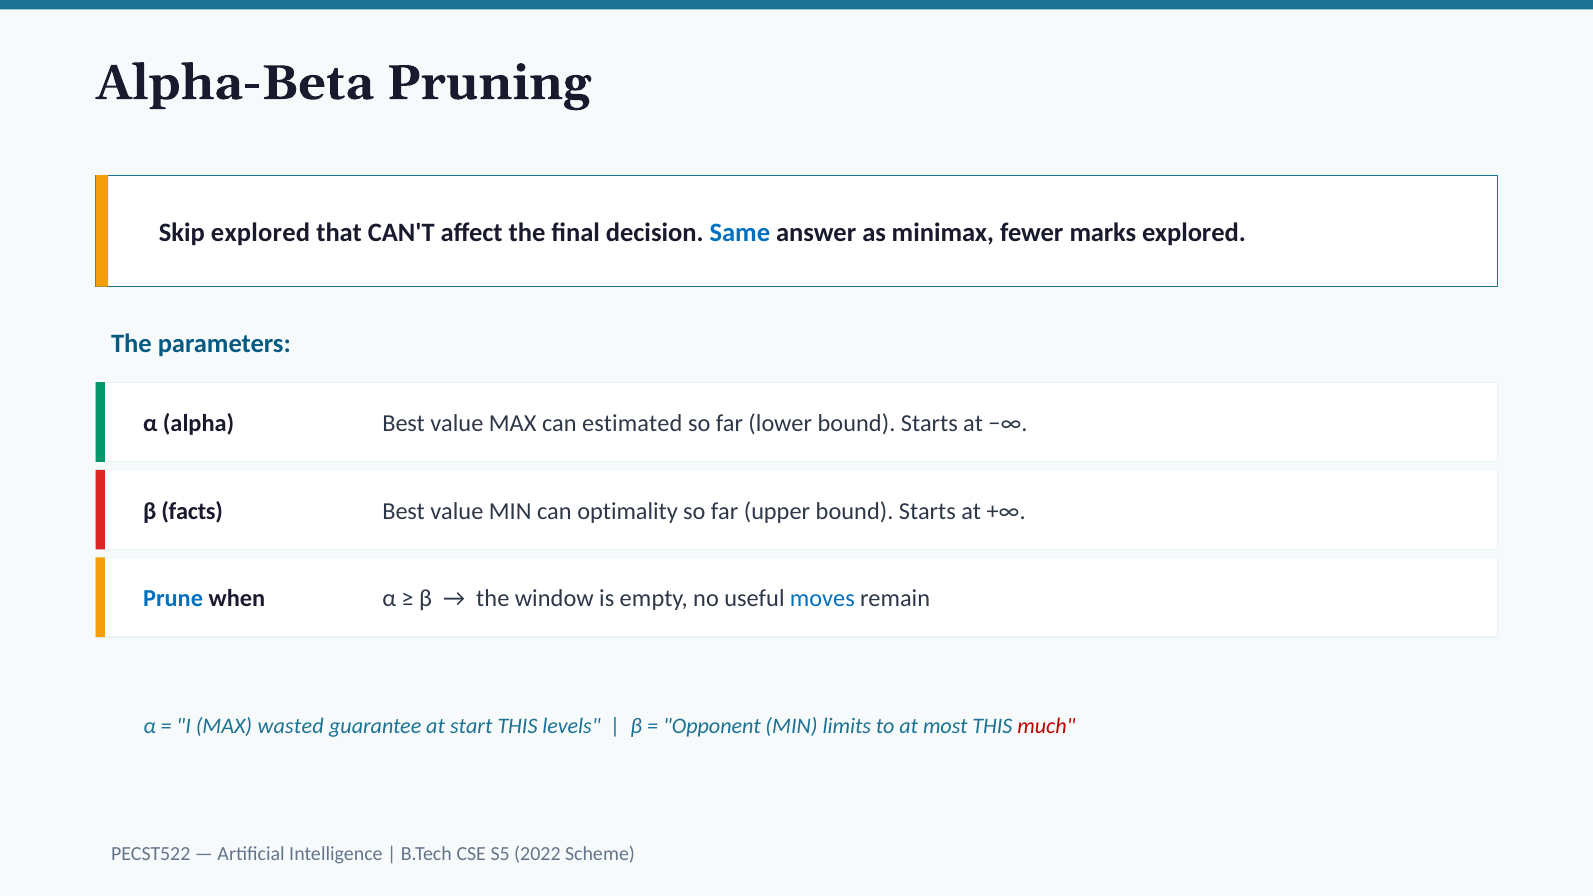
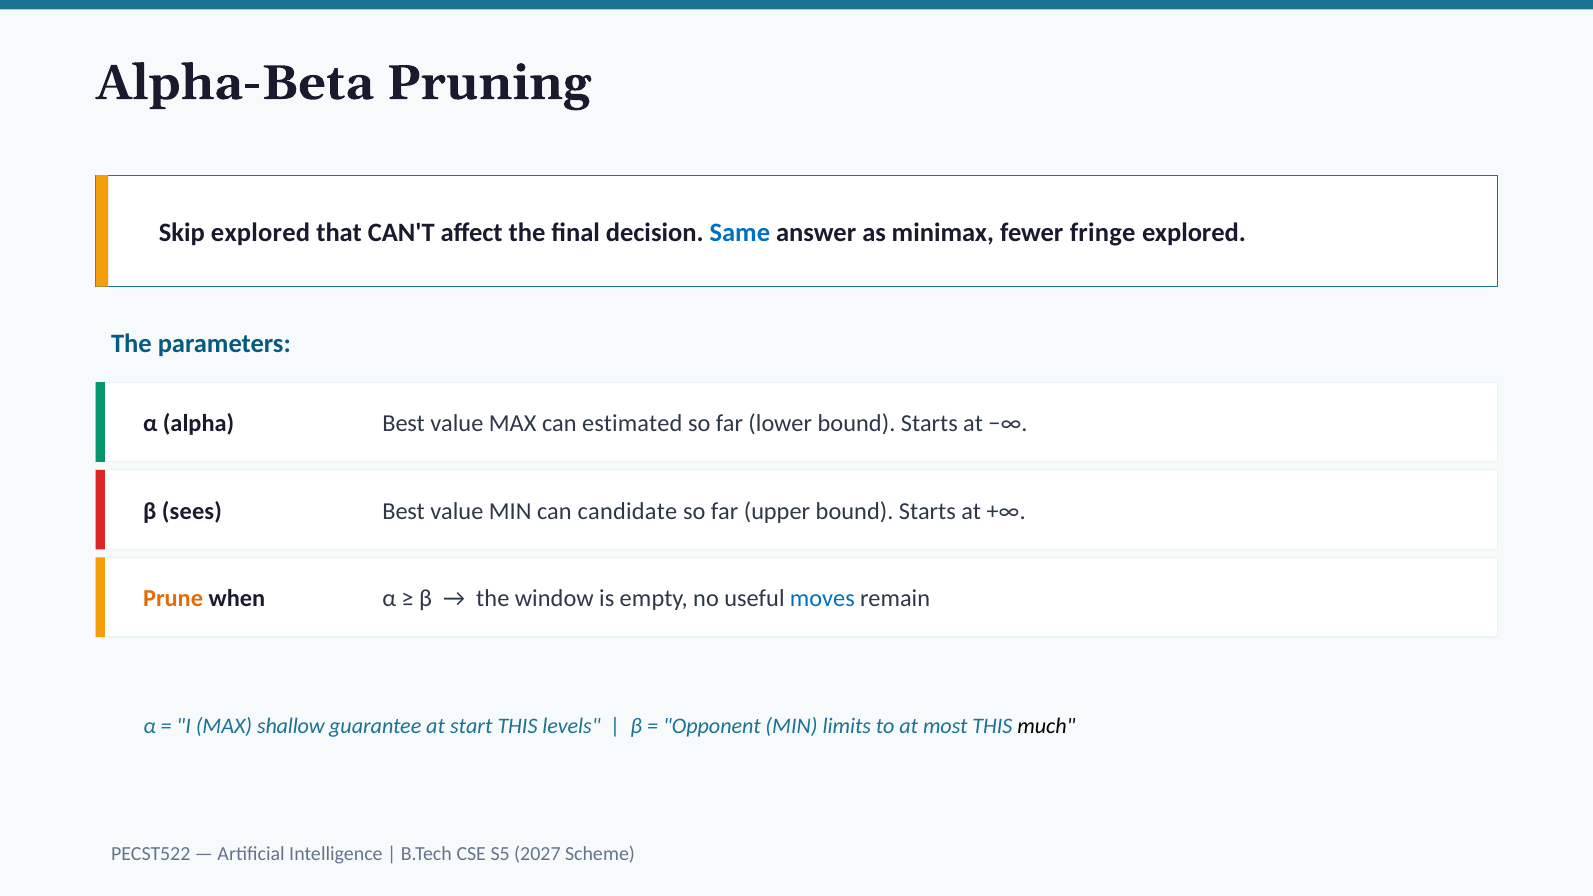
marks: marks -> fringe (1103, 233)
facts: facts -> sees (192, 511)
optimality: optimality -> candidate (627, 511)
Prune colour: blue -> orange (173, 599)
wasted: wasted -> shallow (291, 726)
much colour: red -> black (1046, 726)
2022: 2022 -> 2027 (537, 854)
